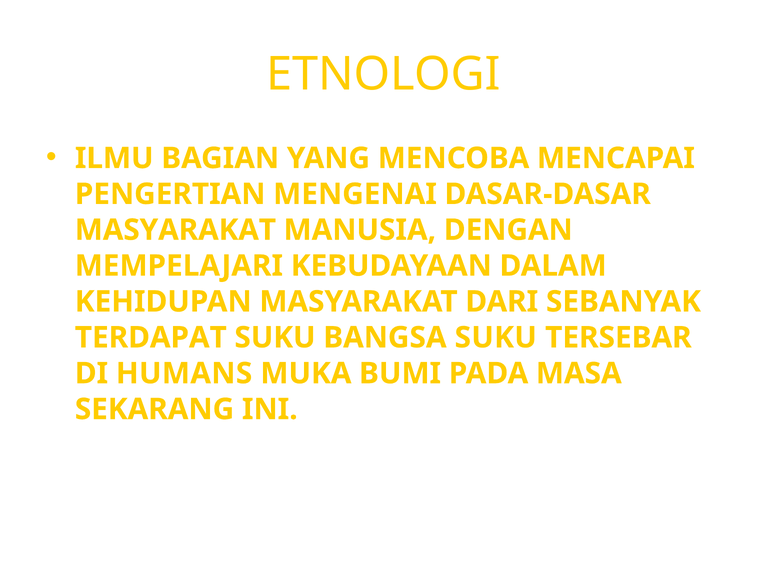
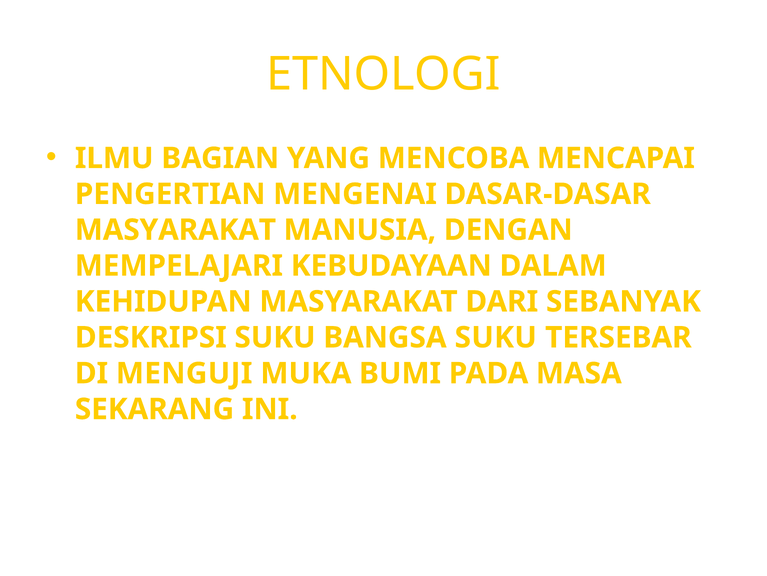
TERDAPAT: TERDAPAT -> DESKRIPSI (151, 337)
HUMANS: HUMANS -> MENGUJI (184, 373)
